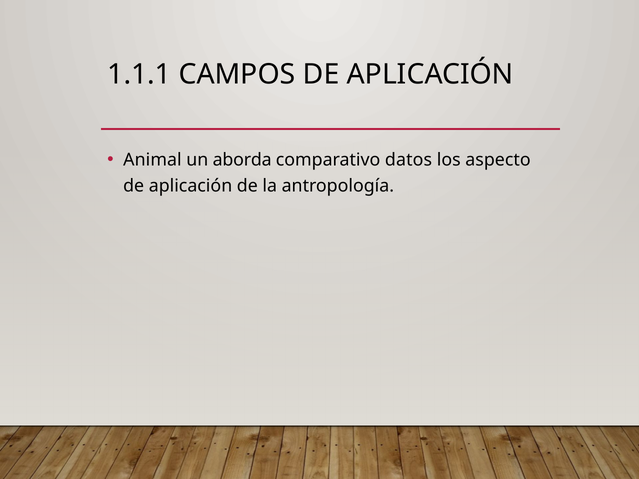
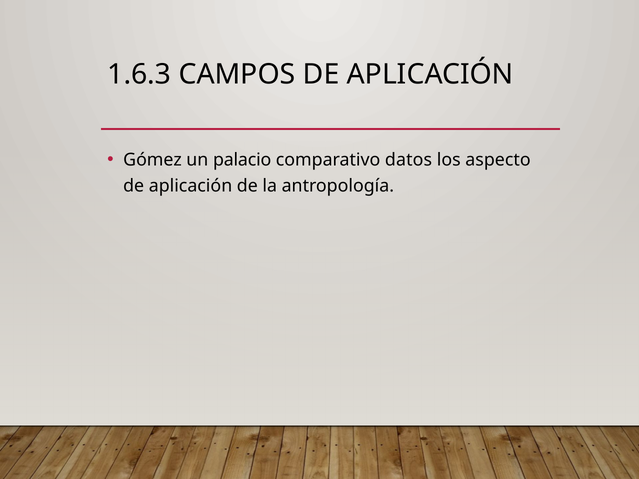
1.1.1: 1.1.1 -> 1.6.3 (139, 75)
Animal: Animal -> Gómez (153, 160)
aborda: aborda -> palacio (242, 160)
